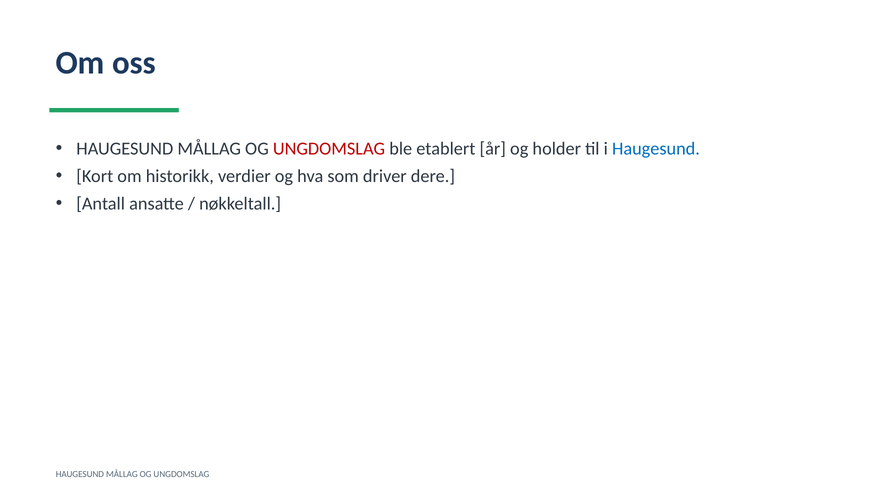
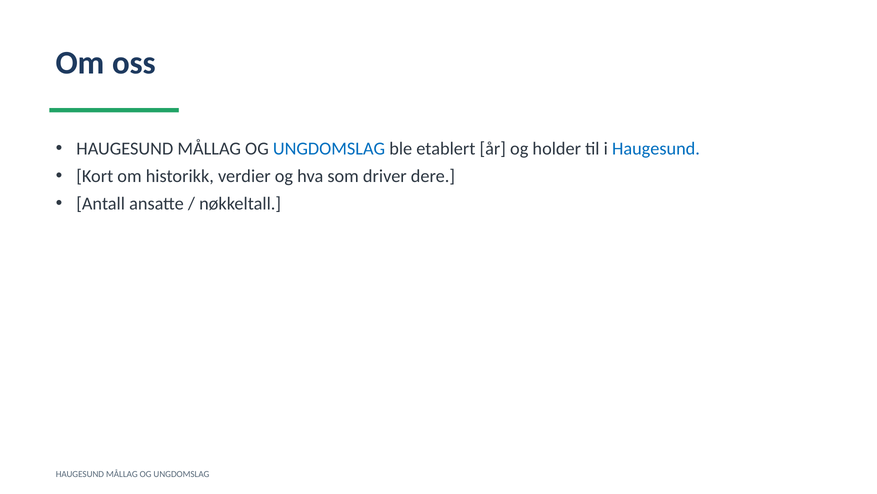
UNGDOMSLAG colour: red -> blue (329, 149)
